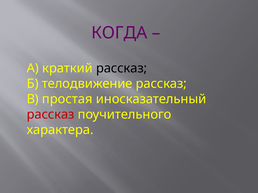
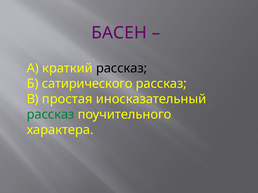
КОГДА: КОГДА -> БАСЕН (119, 33)
телодвижение: телодвижение -> сатирического (87, 84)
рассказ colour: red -> green (51, 115)
